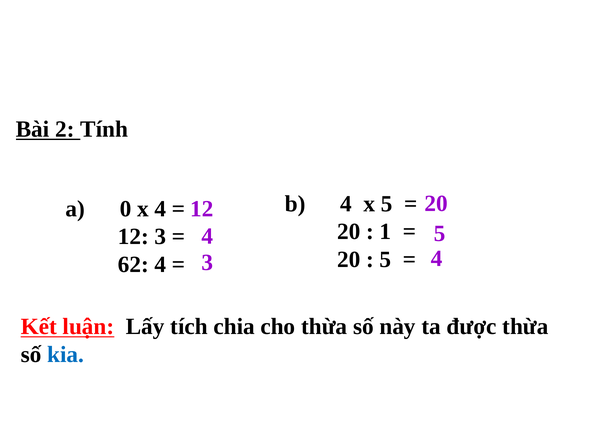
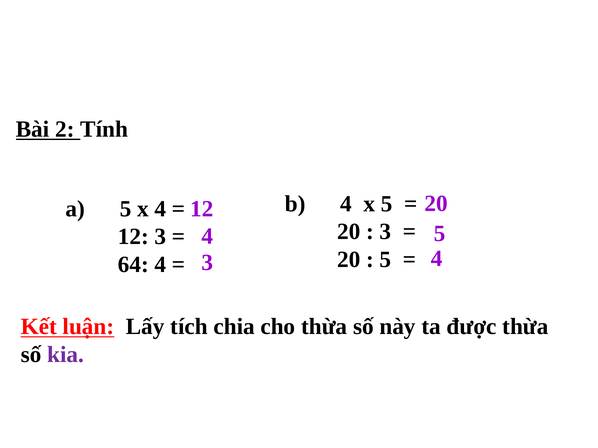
a 0: 0 -> 5 (126, 209)
1: 1 -> 3 (385, 232)
62: 62 -> 64 (133, 265)
kia colour: blue -> purple (66, 355)
